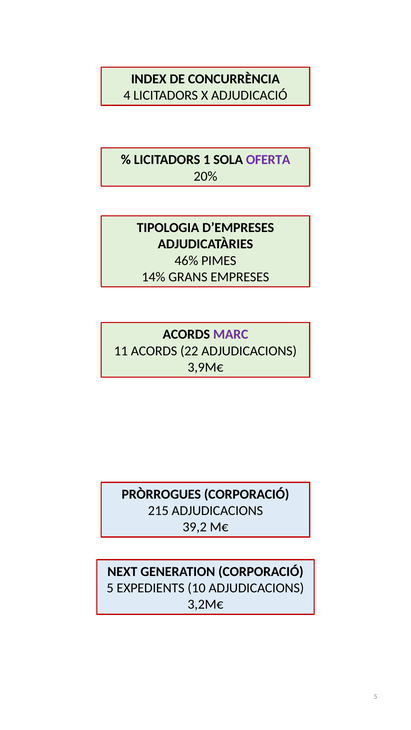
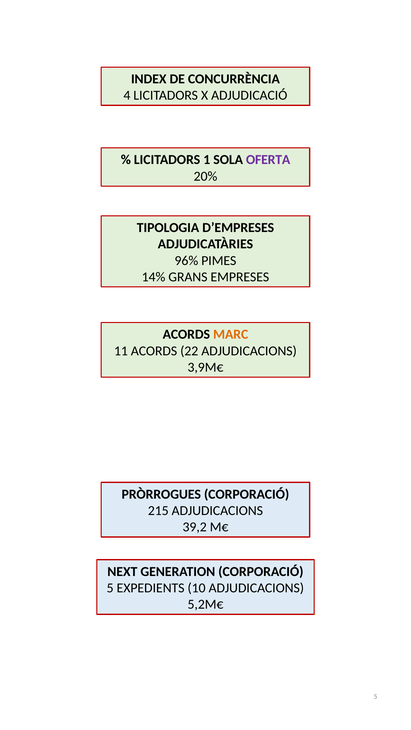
46%: 46% -> 96% (186, 261)
MARC colour: purple -> orange (231, 335)
3,2M€: 3,2M€ -> 5,2M€ (205, 605)
